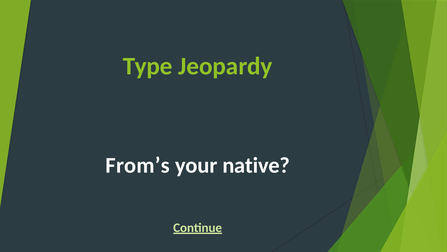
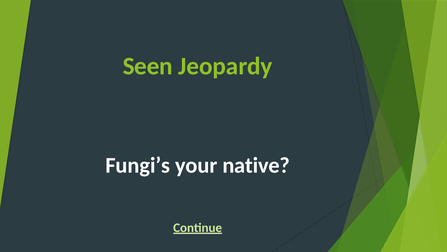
Type: Type -> Seen (148, 66)
From’s: From’s -> Fungi’s (138, 165)
